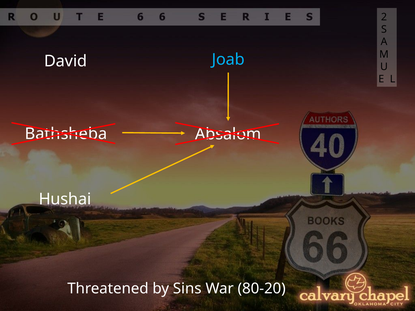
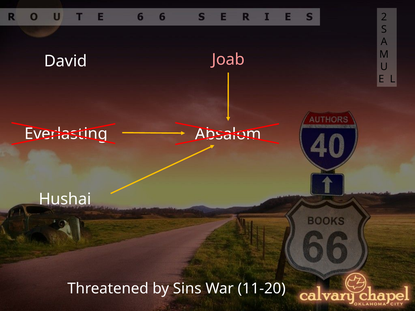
Joab colour: light blue -> pink (228, 60)
Bathsheba: Bathsheba -> Everlasting (66, 134)
80-20: 80-20 -> 11-20 (262, 289)
